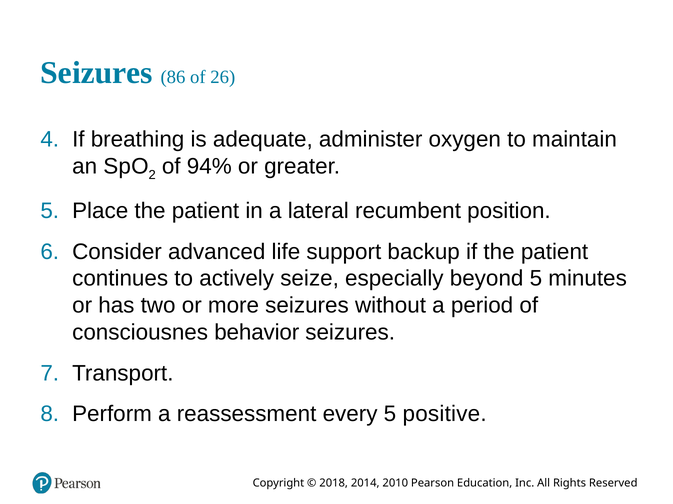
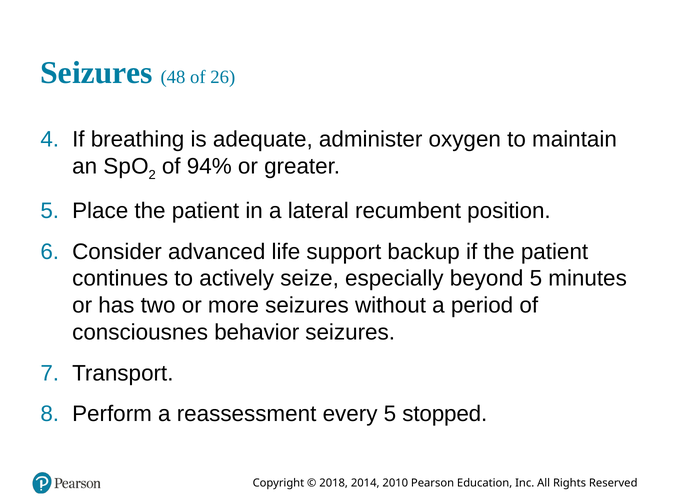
86: 86 -> 48 (173, 77)
positive: positive -> stopped (445, 415)
